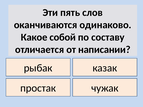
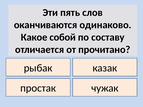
написании: написании -> прочитано (104, 50)
